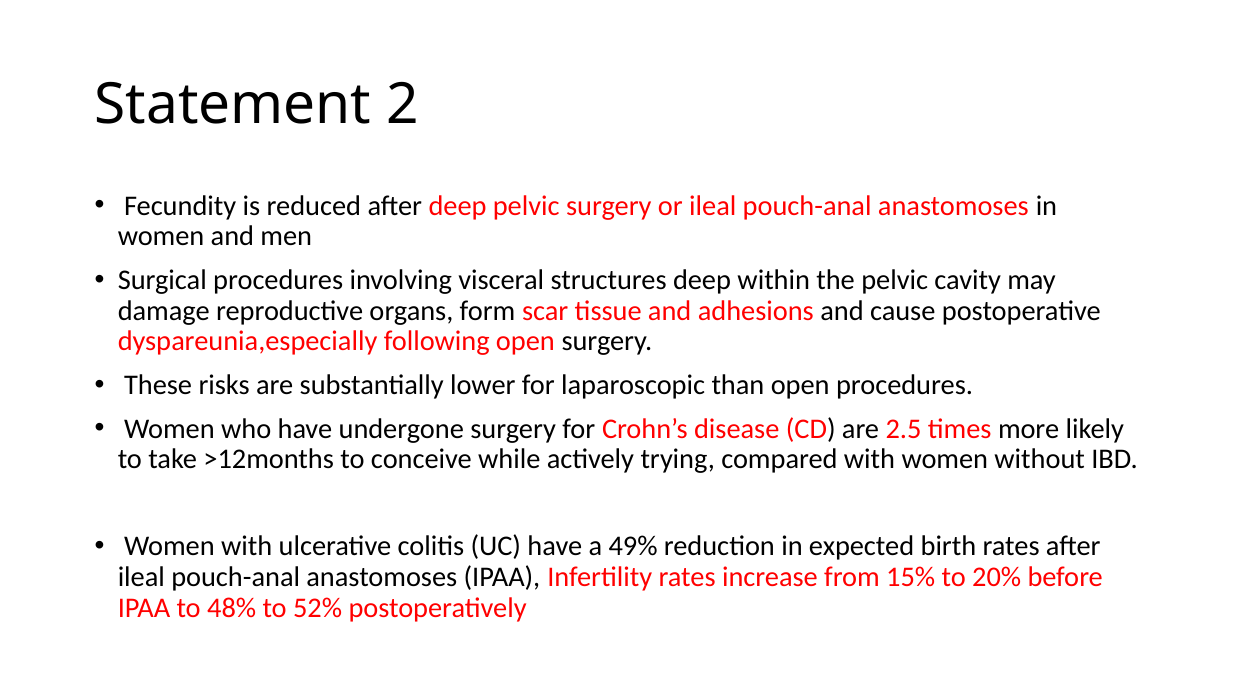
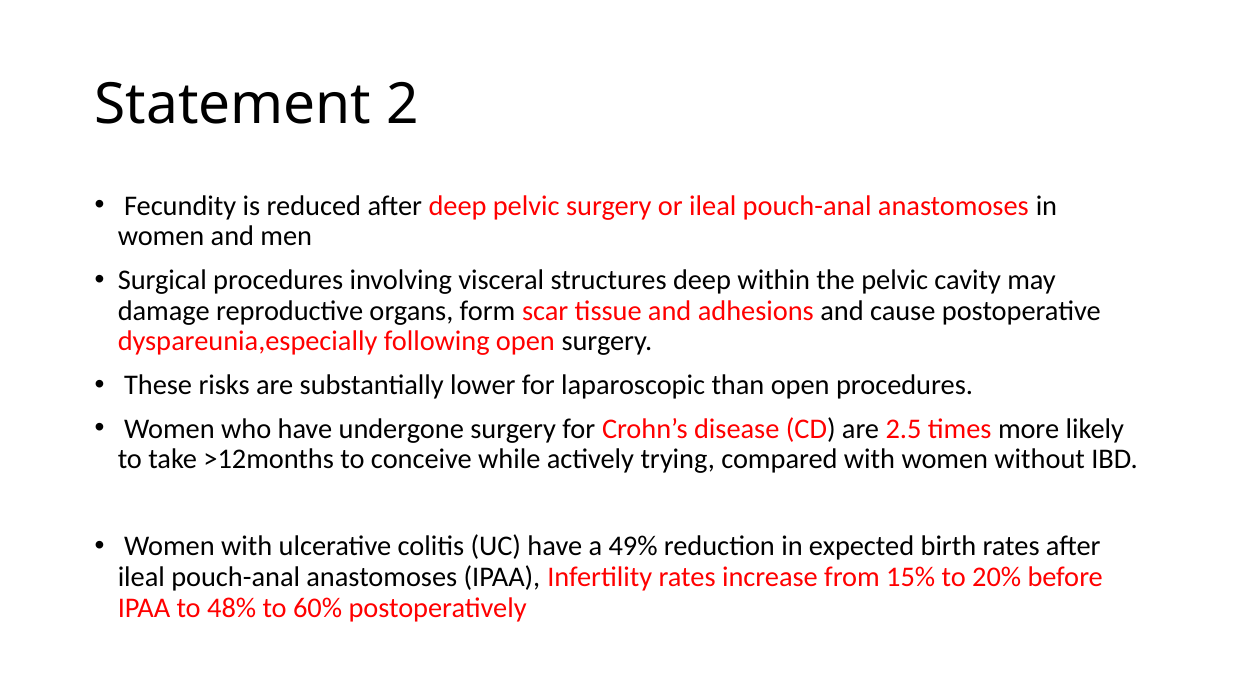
52%: 52% -> 60% (318, 608)
